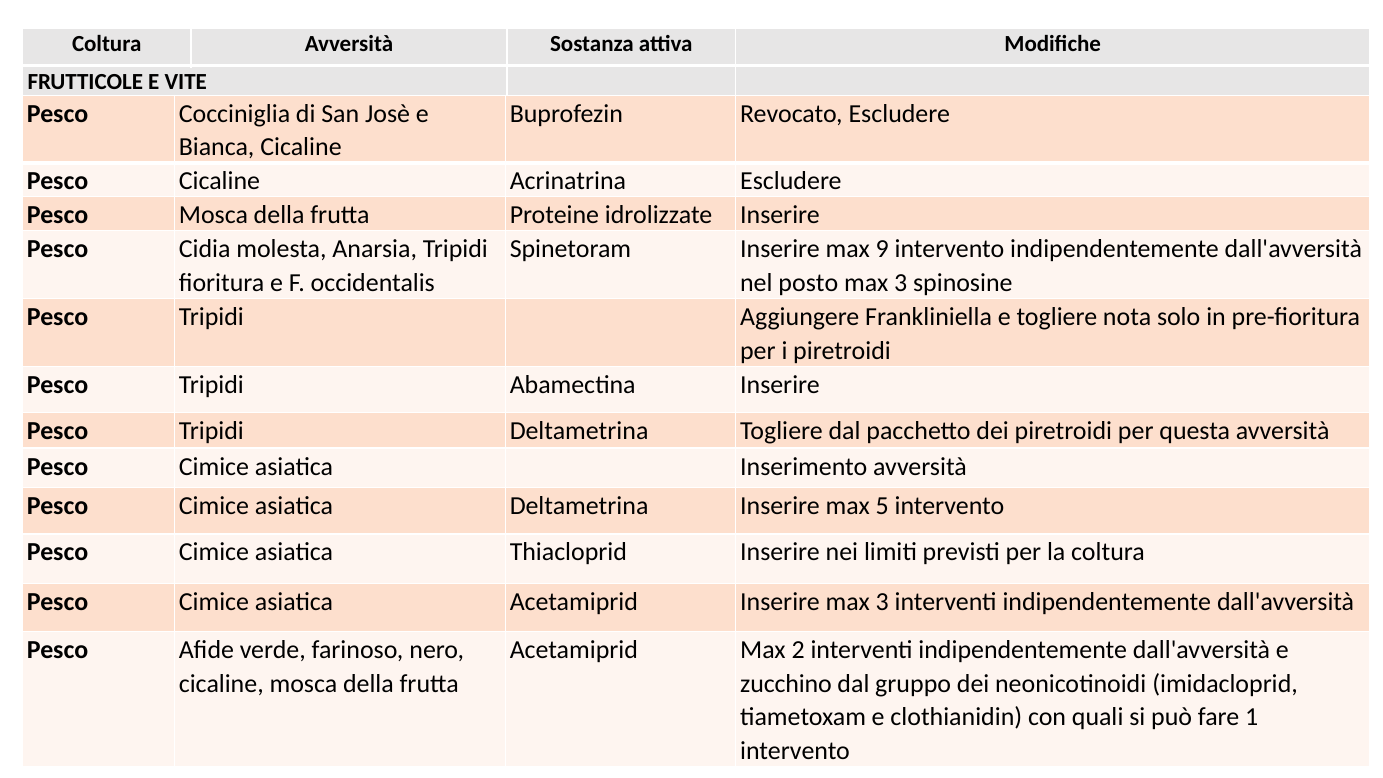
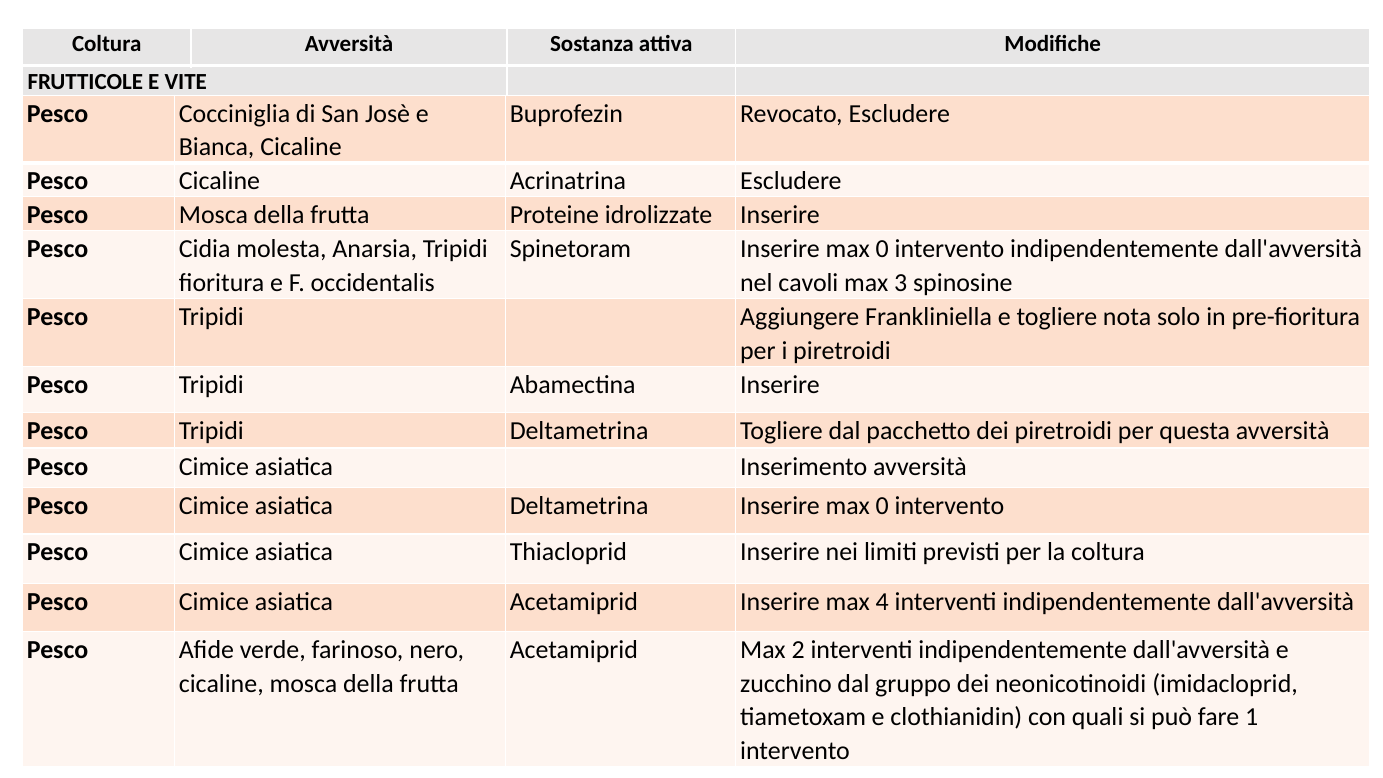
Spinetoram Inserire max 9: 9 -> 0 (882, 249)
posto: posto -> cavoli (808, 283)
Deltametrina Inserire max 5: 5 -> 0 (882, 505)
Inserire max 3: 3 -> 4 (882, 602)
